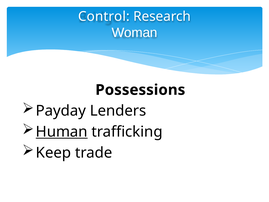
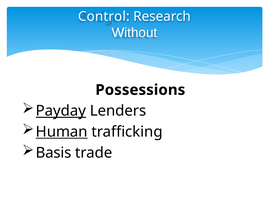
Woman: Woman -> Without (134, 33)
Payday underline: none -> present (61, 111)
Keep: Keep -> Basis (54, 153)
